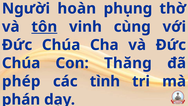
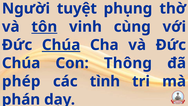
hoàn: hoàn -> tuyệt (77, 9)
Chúa underline: none -> present (61, 45)
Thăng: Thăng -> Thông (128, 63)
